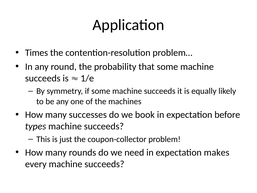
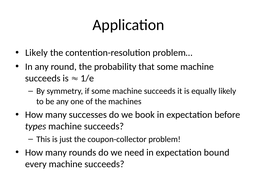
Times: Times -> Likely (36, 53)
makes: makes -> bound (217, 152)
